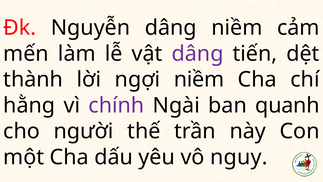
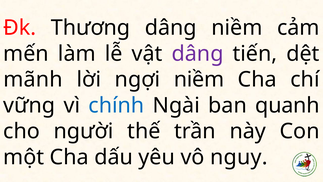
Nguyễn: Nguyễn -> Thương (91, 28)
thành: thành -> mãnh (33, 79)
hằng: hằng -> vững (29, 105)
chính colour: purple -> blue (116, 105)
